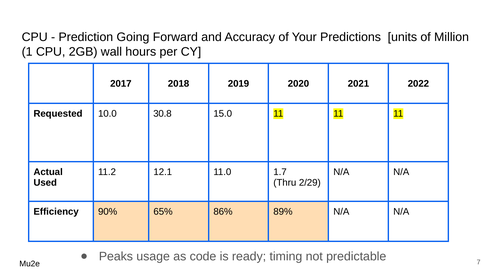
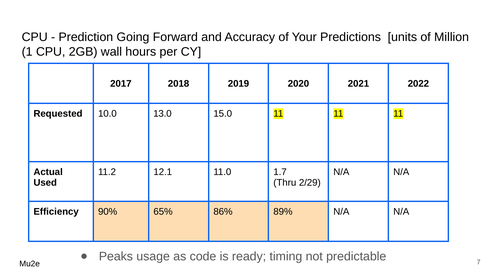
30.8: 30.8 -> 13.0 (162, 114)
